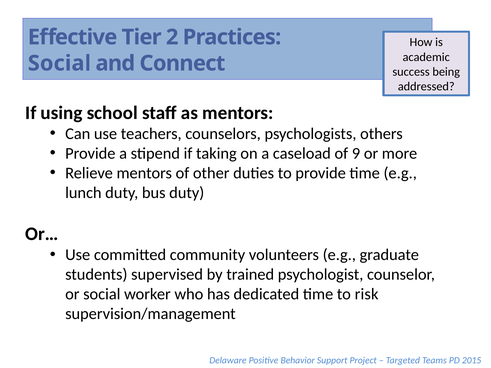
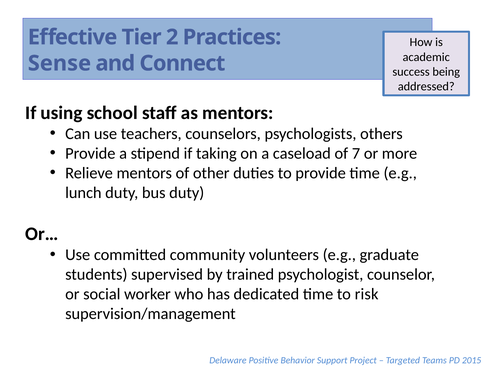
Social: Social -> Sense (59, 63)
9: 9 -> 7 (356, 154)
